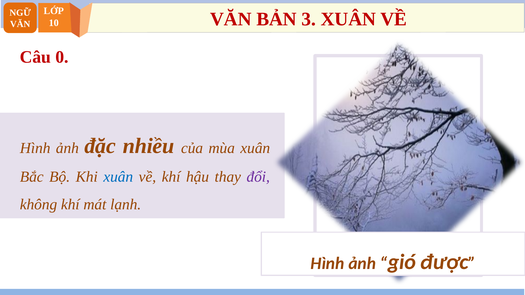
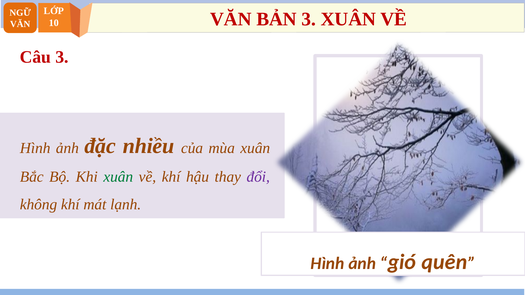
Câu 0: 0 -> 3 (62, 57)
xuân colour: blue -> green (118, 177)
được: được -> quên (444, 262)
